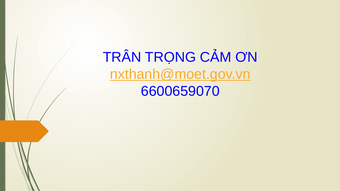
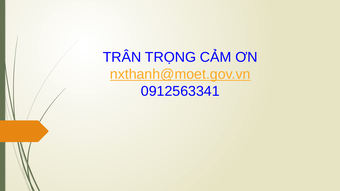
6600659070: 6600659070 -> 0912563341 (180, 91)
